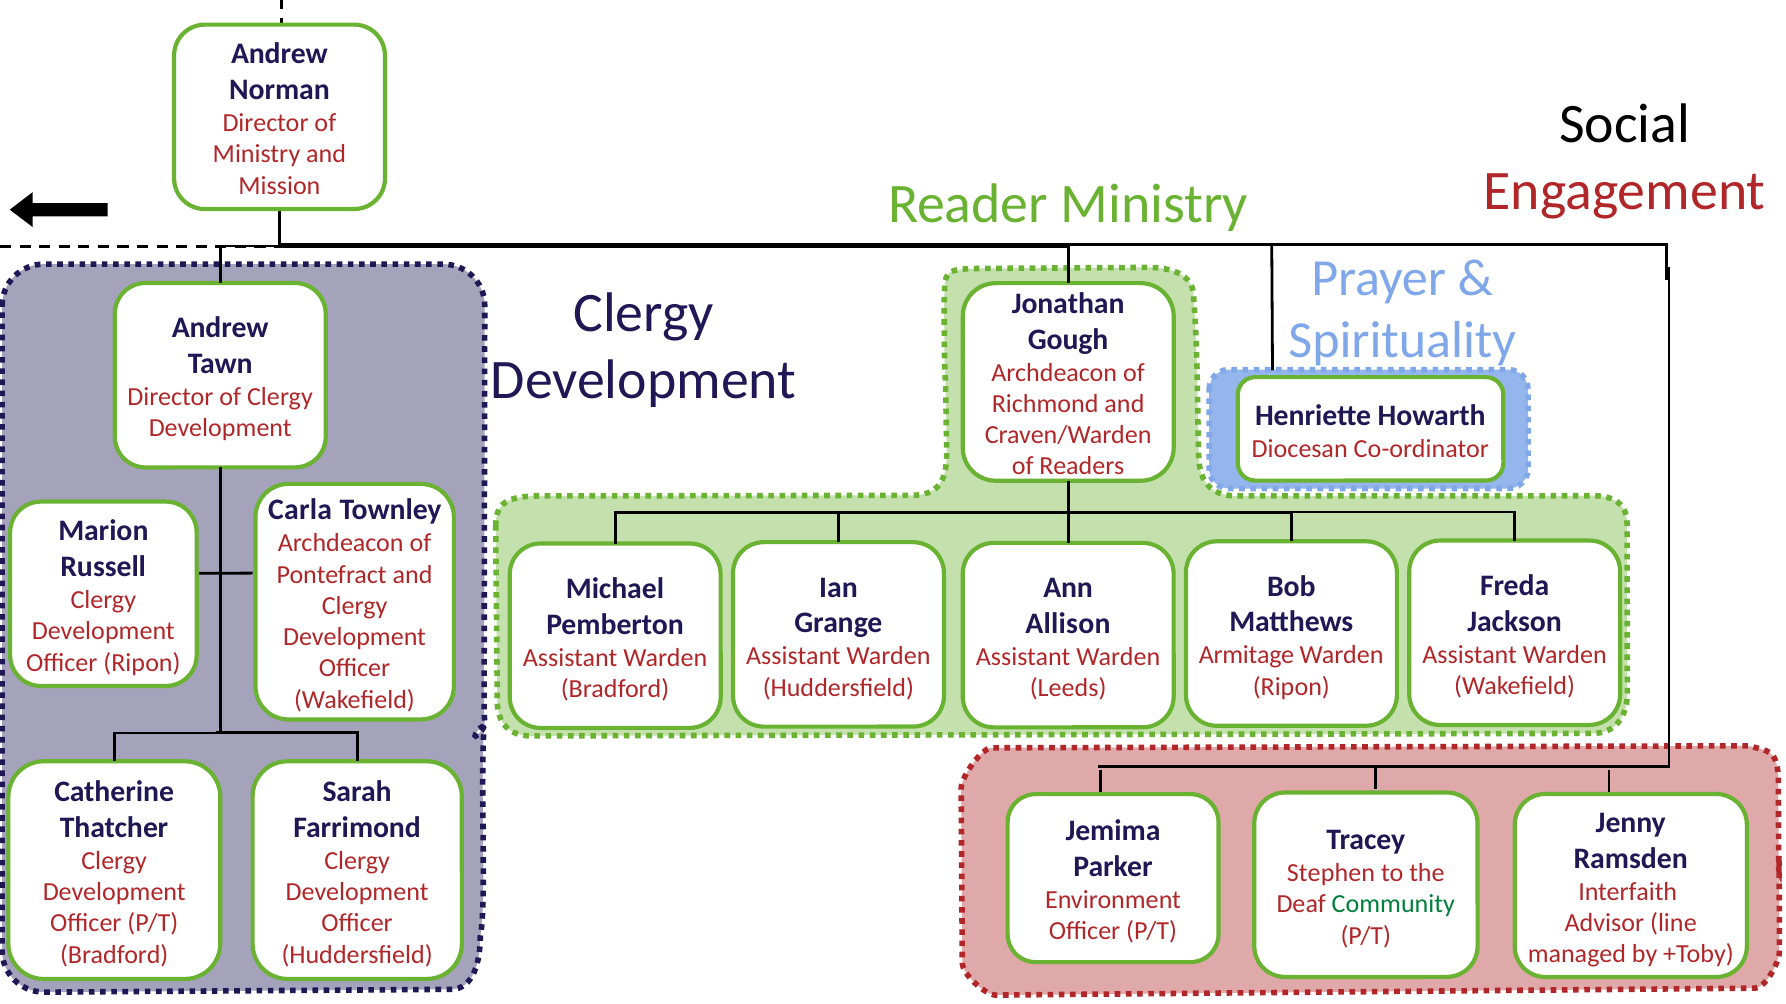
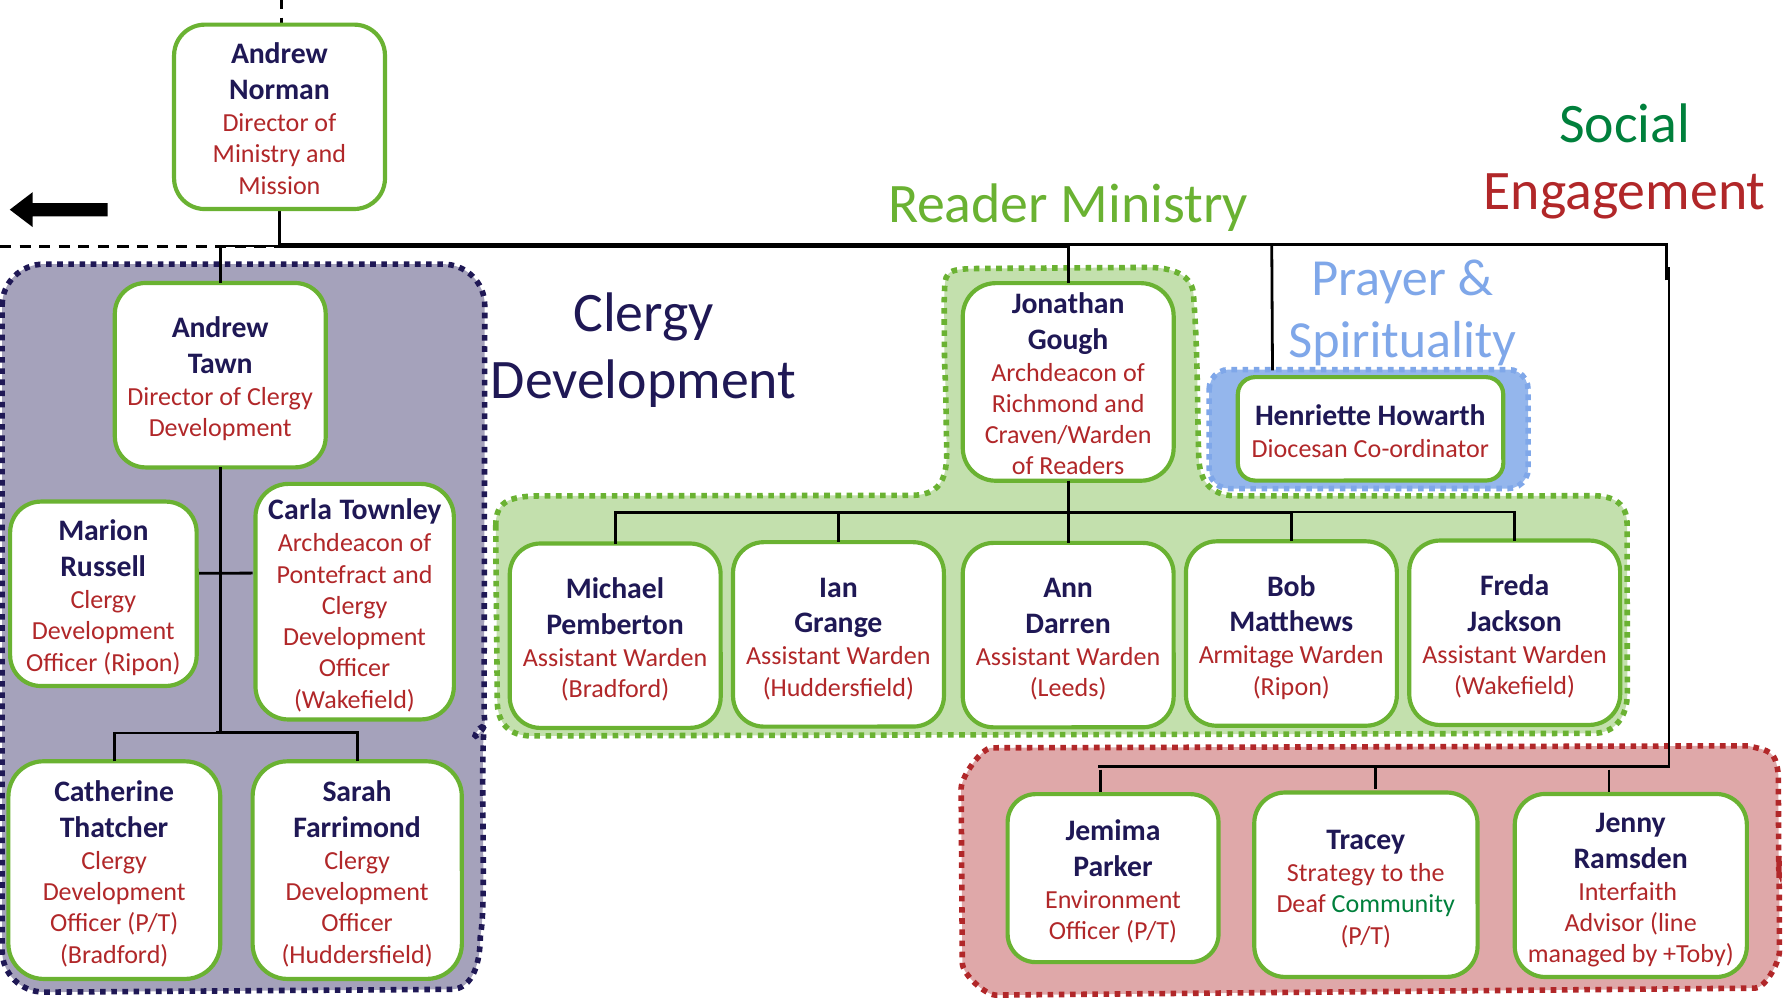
Social colour: black -> green (1625, 125)
Allison: Allison -> Darren (1068, 624)
Stephen: Stephen -> Strategy (1331, 874)
